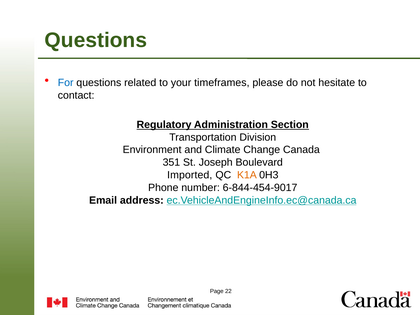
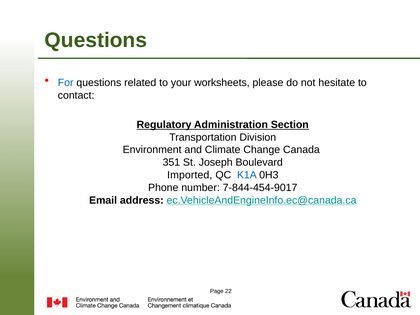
timeframes: timeframes -> worksheets (222, 83)
K1A colour: orange -> blue (247, 175)
6-844-454-9017: 6-844-454-9017 -> 7-844-454-9017 (260, 188)
